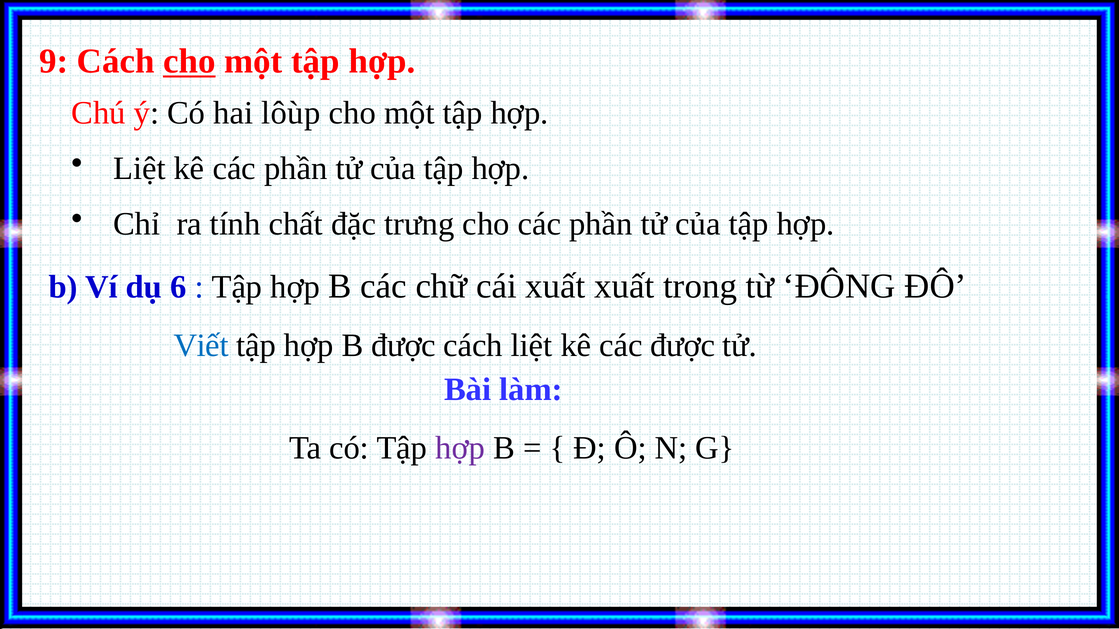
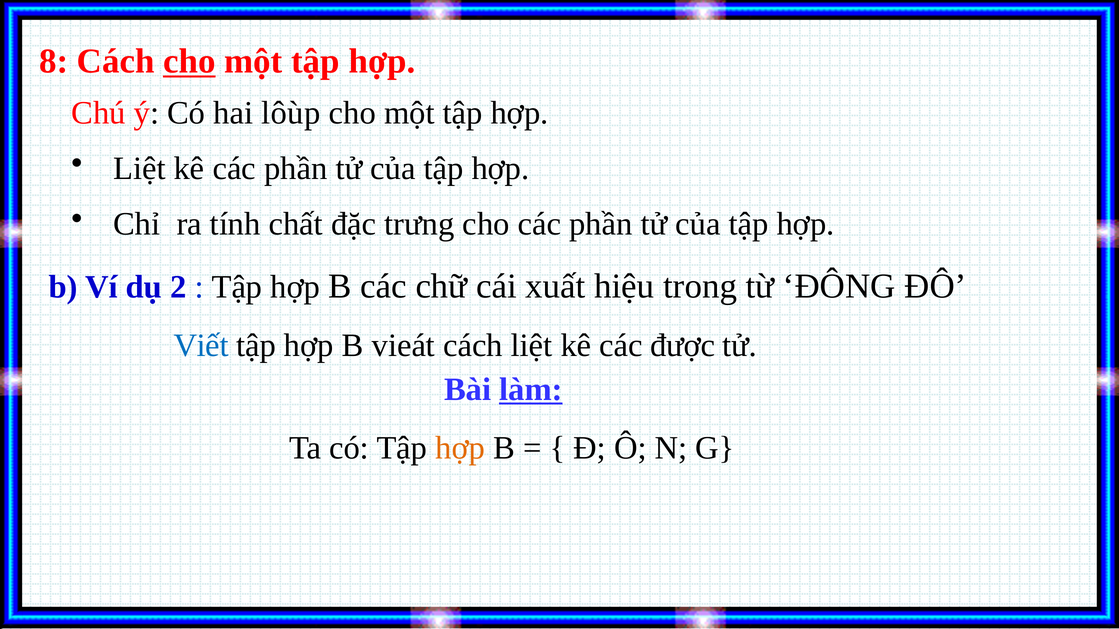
9: 9 -> 8 (54, 61)
6: 6 -> 2 (178, 287)
xuất xuất: xuất -> hiệu (624, 287)
B được: được -> vieát (403, 346)
làm underline: none -> present (531, 390)
hợp colour: purple -> orange (460, 448)
